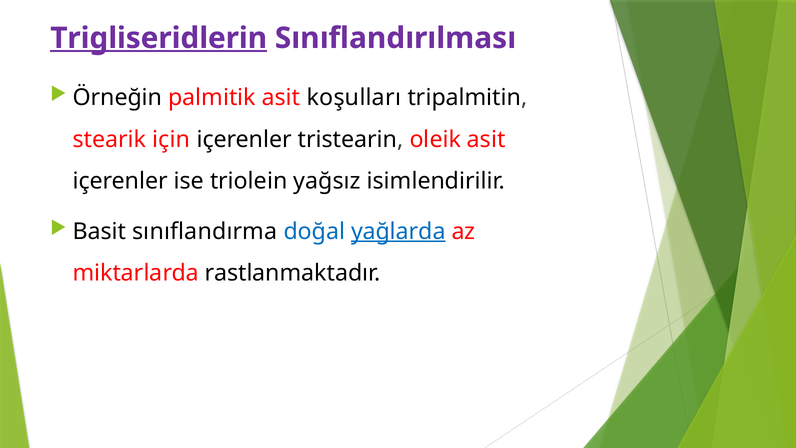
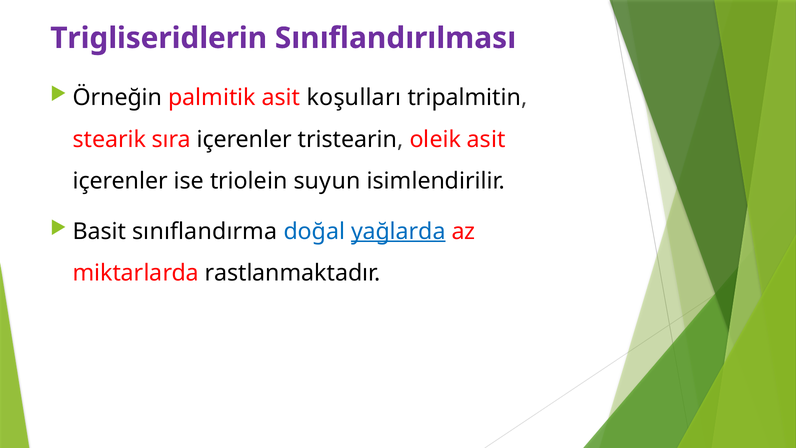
Trigliseridlerin underline: present -> none (159, 38)
için: için -> sıra (171, 139)
yağsız: yağsız -> suyun (327, 181)
